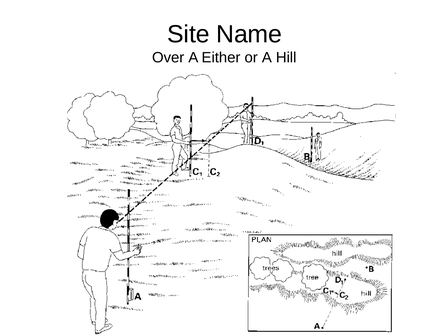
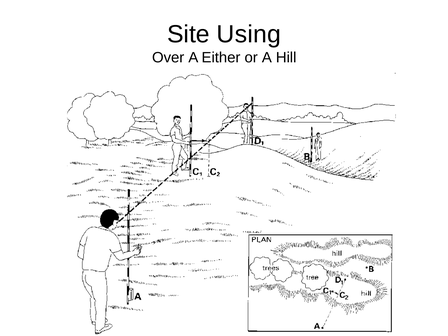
Name: Name -> Using (249, 34)
